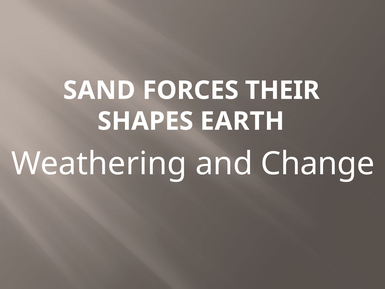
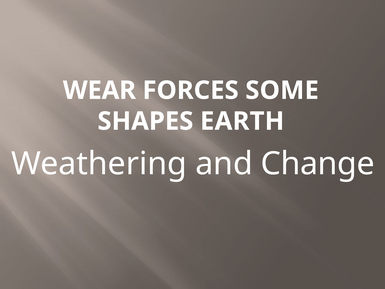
SAND: SAND -> WEAR (99, 90)
THEIR: THEIR -> SOME (282, 90)
